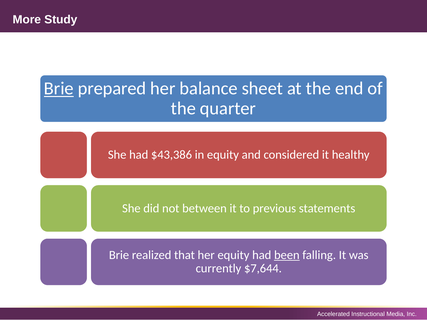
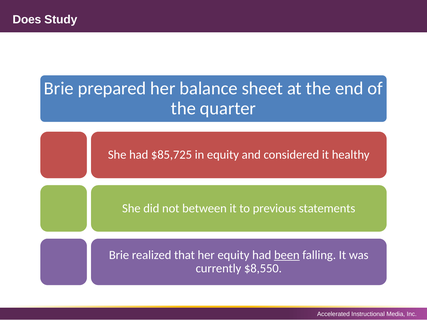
More: More -> Does (27, 20)
Brie underline: present -> none (59, 89)
$43,386: $43,386 -> $85,725 (172, 155)
$7,644: $7,644 -> $8,550 (263, 269)
